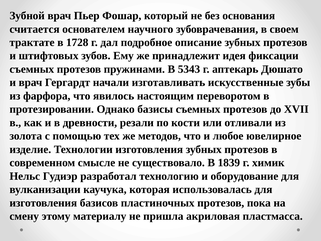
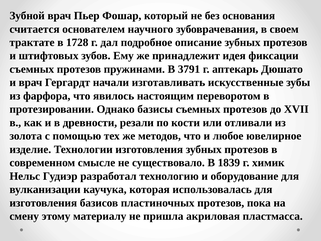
5343: 5343 -> 3791 (189, 69)
